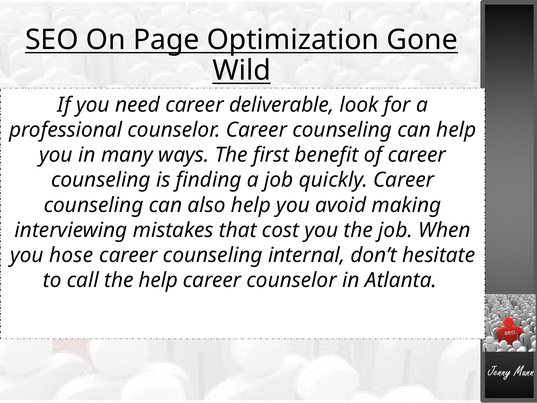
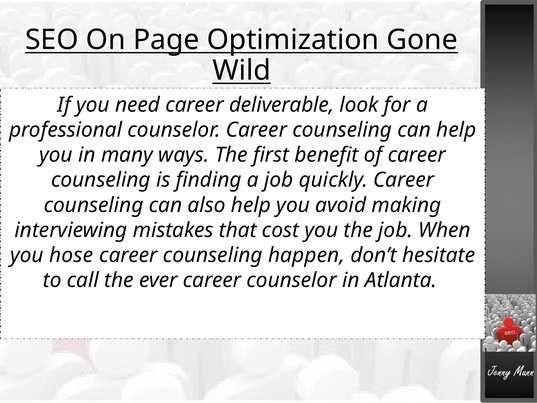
internal: internal -> happen (306, 255)
the help: help -> ever (158, 280)
